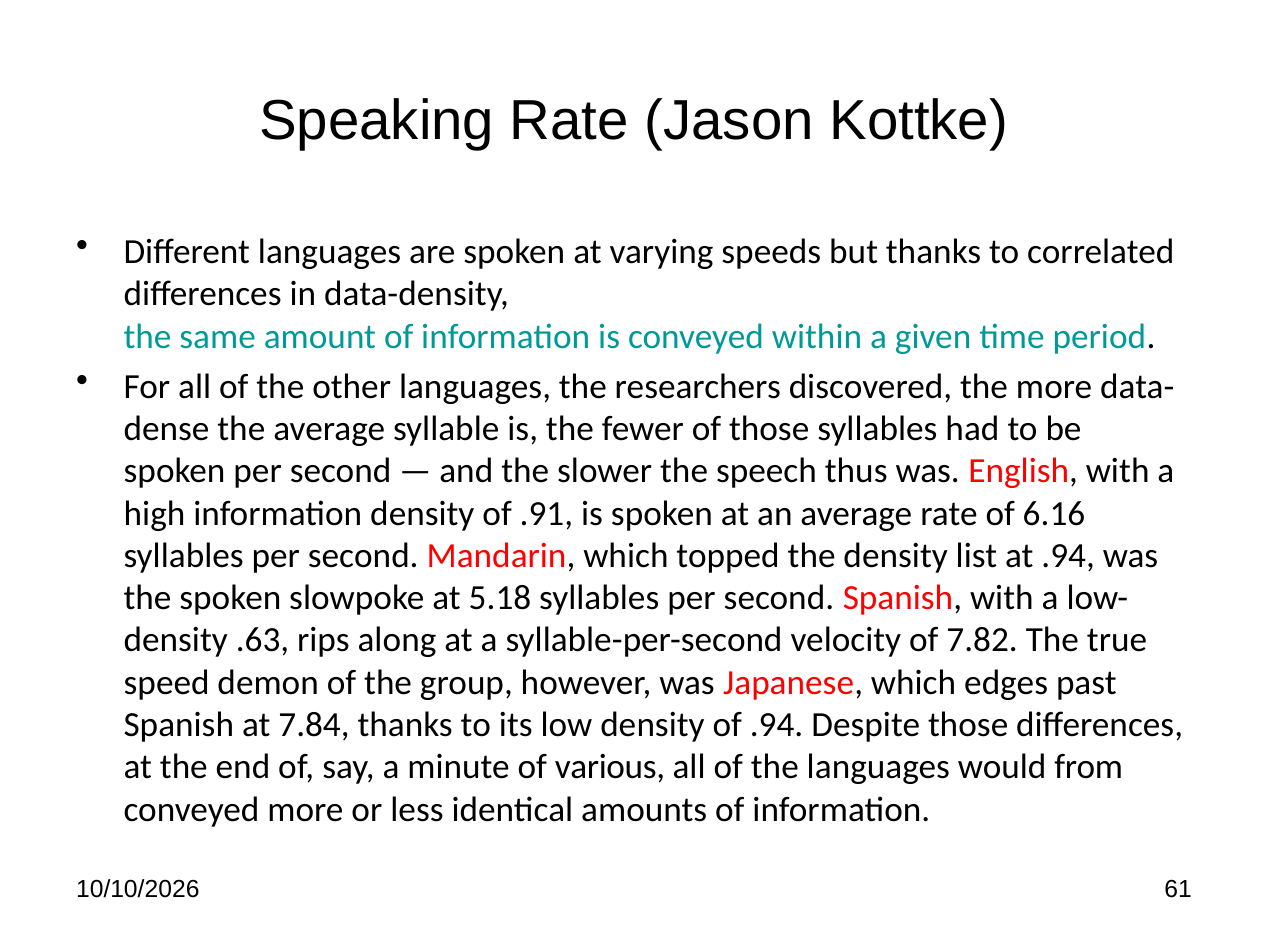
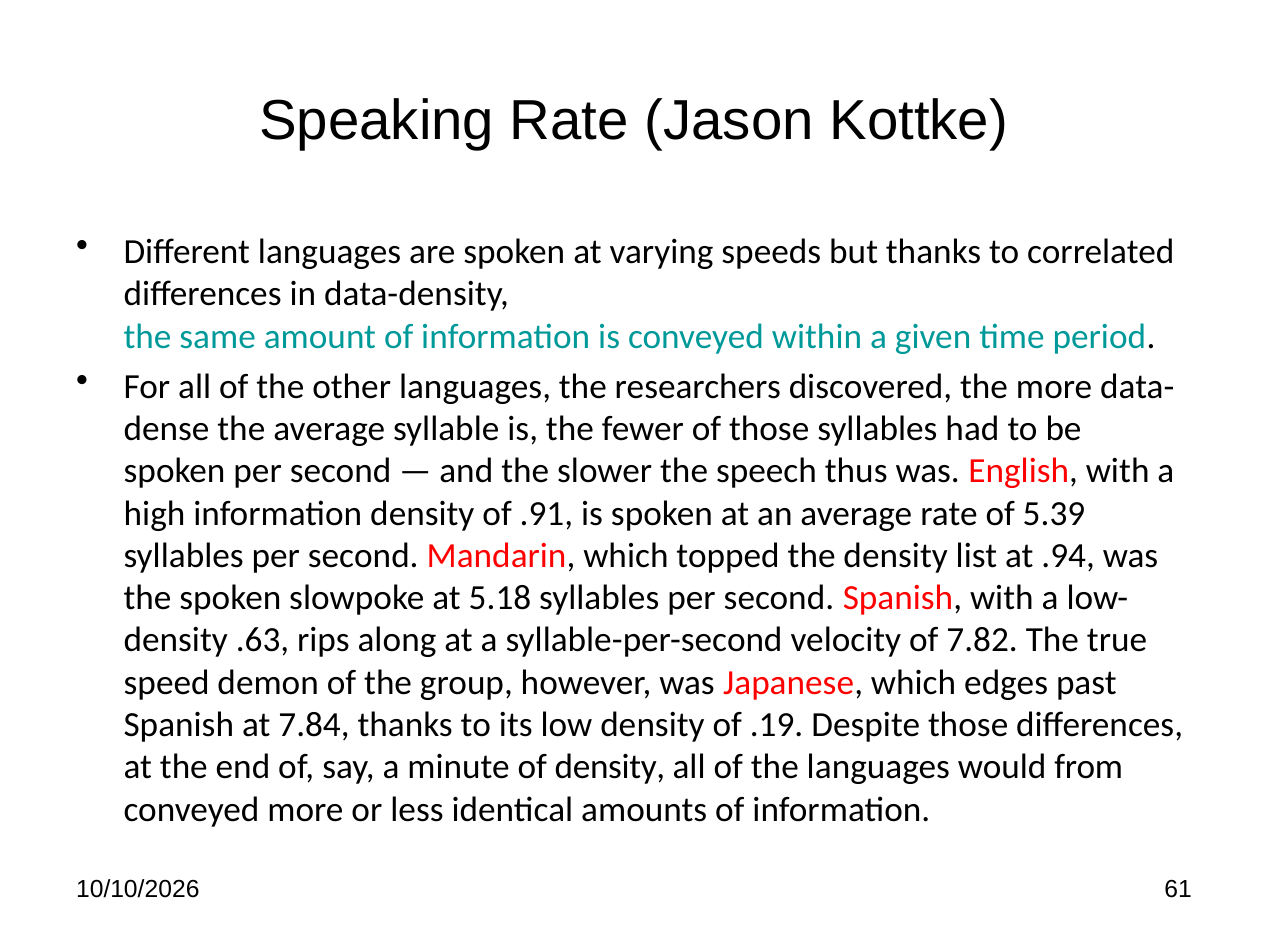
6.16: 6.16 -> 5.39 (1054, 513)
of .94: .94 -> .19 (777, 725)
of various: various -> density (610, 767)
